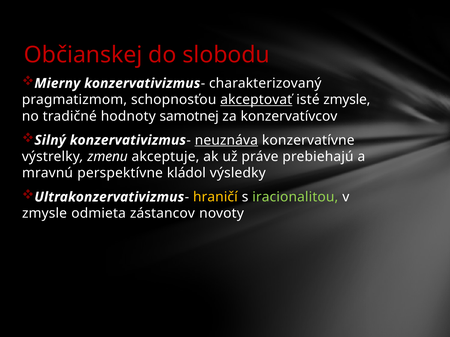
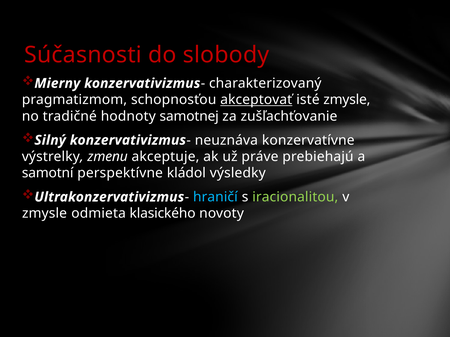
Občianskej: Občianskej -> Súčasnosti (83, 55)
slobodu: slobodu -> slobody (226, 55)
konzervatívcov: konzervatívcov -> zušľachťovanie (289, 116)
neuznáva underline: present -> none (226, 140)
mravnú: mravnú -> samotní (48, 173)
hraničí colour: yellow -> light blue (215, 197)
zástancov: zástancov -> klasického (163, 214)
